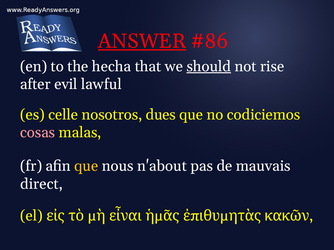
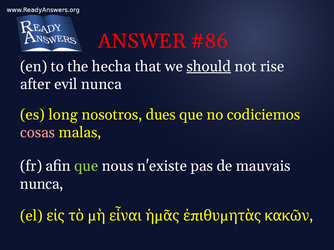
ANSWER underline: present -> none (142, 41)
evil lawful: lawful -> nunca (101, 84)
celle: celle -> long (63, 115)
que colour: yellow -> light green (86, 166)
n'about: n'about -> n'existe (162, 166)
direct: direct -> nunca (42, 184)
